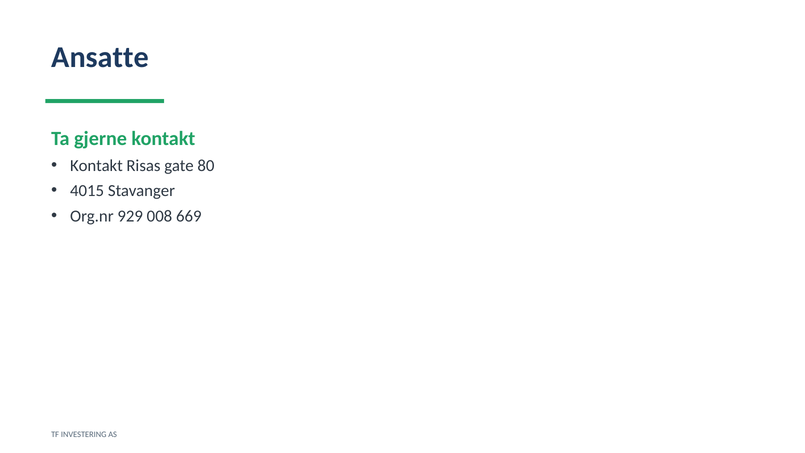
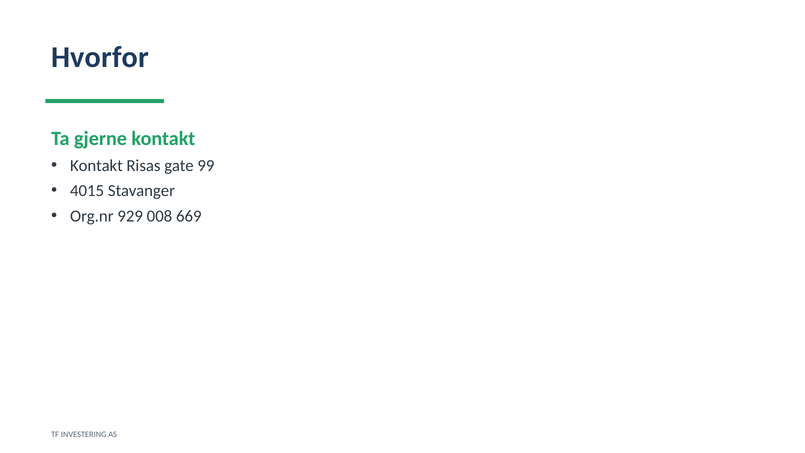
Ansatte: Ansatte -> Hvorfor (100, 57)
80: 80 -> 99 (206, 166)
